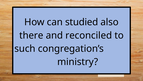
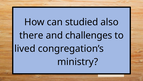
reconciled: reconciled -> challenges (89, 35)
such: such -> lived (25, 48)
